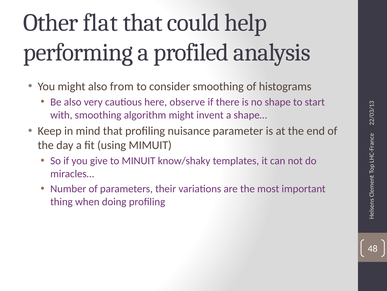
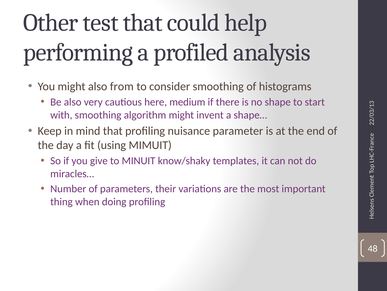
flat: flat -> test (101, 23)
observe: observe -> medium (187, 102)
